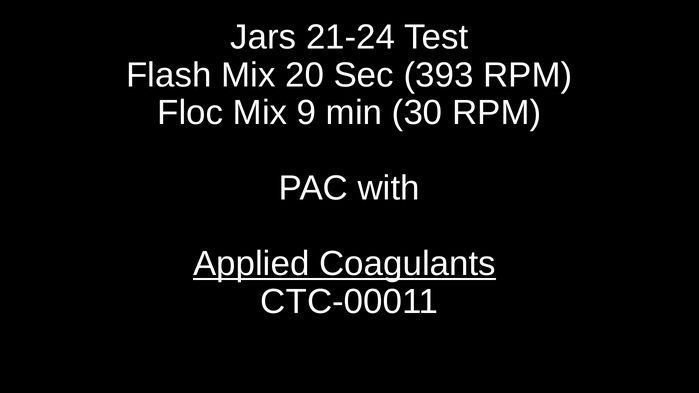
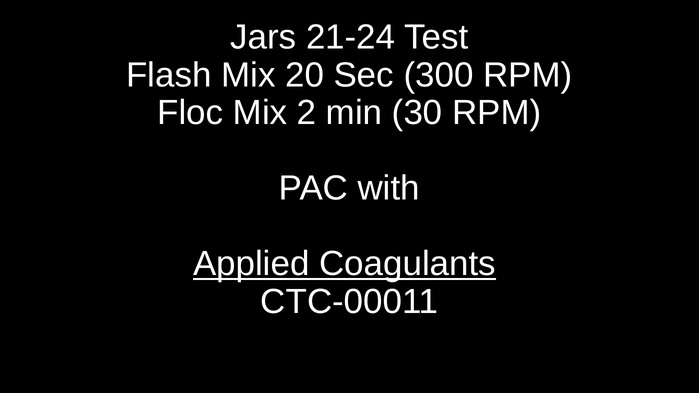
393: 393 -> 300 (438, 75)
9: 9 -> 2 (307, 113)
